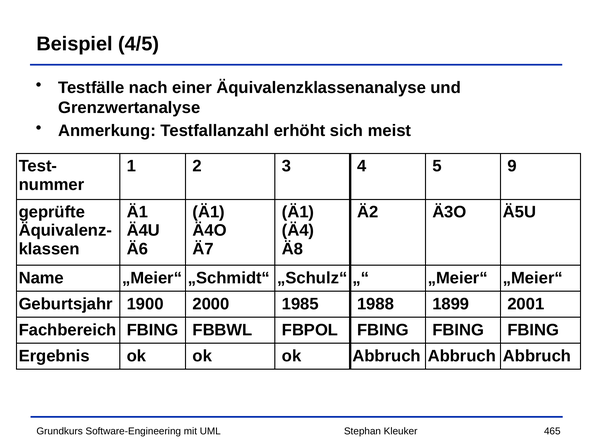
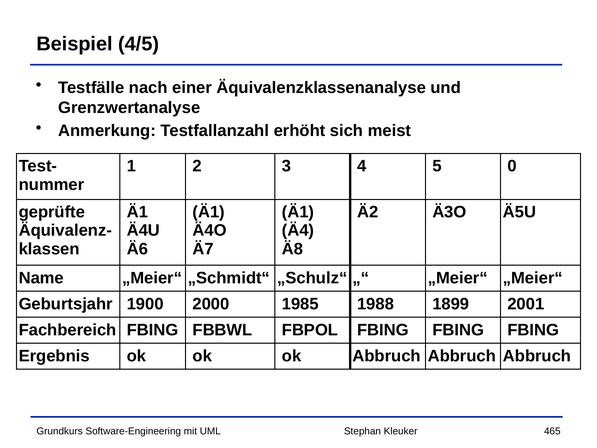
9: 9 -> 0 (512, 166)
